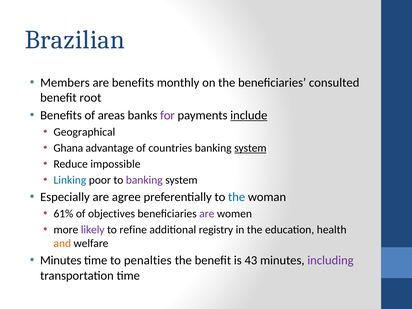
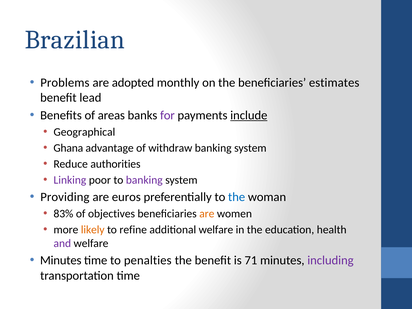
Members: Members -> Problems (65, 83)
are benefits: benefits -> adopted (133, 83)
consulted: consulted -> estimates (334, 83)
root: root -> lead (90, 98)
countries: countries -> withdraw (170, 148)
system underline: present -> none (250, 148)
impossible: impossible -> authorities (115, 164)
Linking colour: blue -> purple (70, 180)
Especially: Especially -> Providing (65, 197)
agree: agree -> euros (126, 197)
61%: 61% -> 83% (63, 214)
are colour: purple -> orange (207, 214)
likely colour: purple -> orange (93, 230)
additional registry: registry -> welfare (216, 230)
and colour: orange -> purple (62, 243)
43: 43 -> 71 (251, 260)
